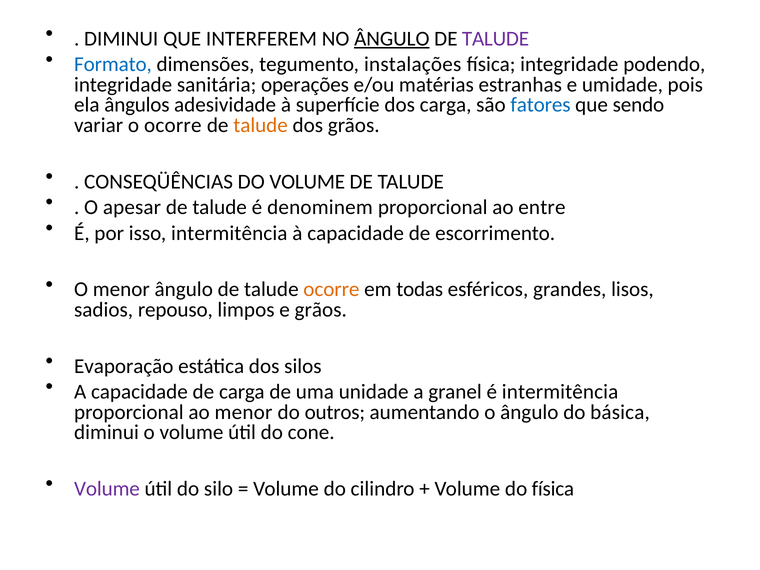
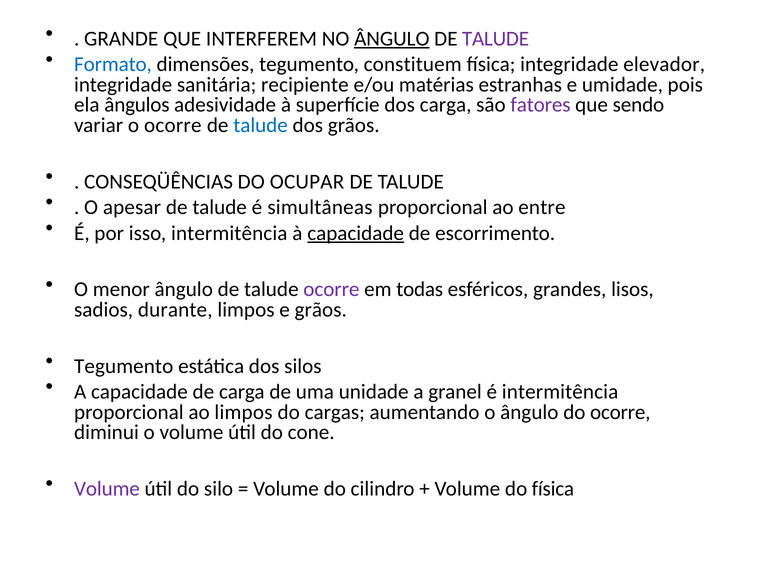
DIMINUI: DIMINUI -> GRANDE (121, 39)
instalações: instalações -> constituem (413, 64)
podendo: podendo -> elevador (664, 64)
operações: operações -> recipiente (305, 85)
fatores colour: blue -> purple (541, 105)
talude colour: orange -> blue (261, 125)
DO VOLUME: VOLUME -> OCUPAR (307, 182)
denominem: denominem -> simultâneas (320, 207)
capacidade underline: none -> present (356, 233)
ocorre colour: orange -> purple (331, 289)
repouso: repouso -> durante (175, 310)
Evaporação: Evaporação -> Tegumento (124, 366)
ao menor: menor -> limpos (243, 412)
outros: outros -> cargas (335, 412)
do básica: básica -> ocorre (620, 412)
